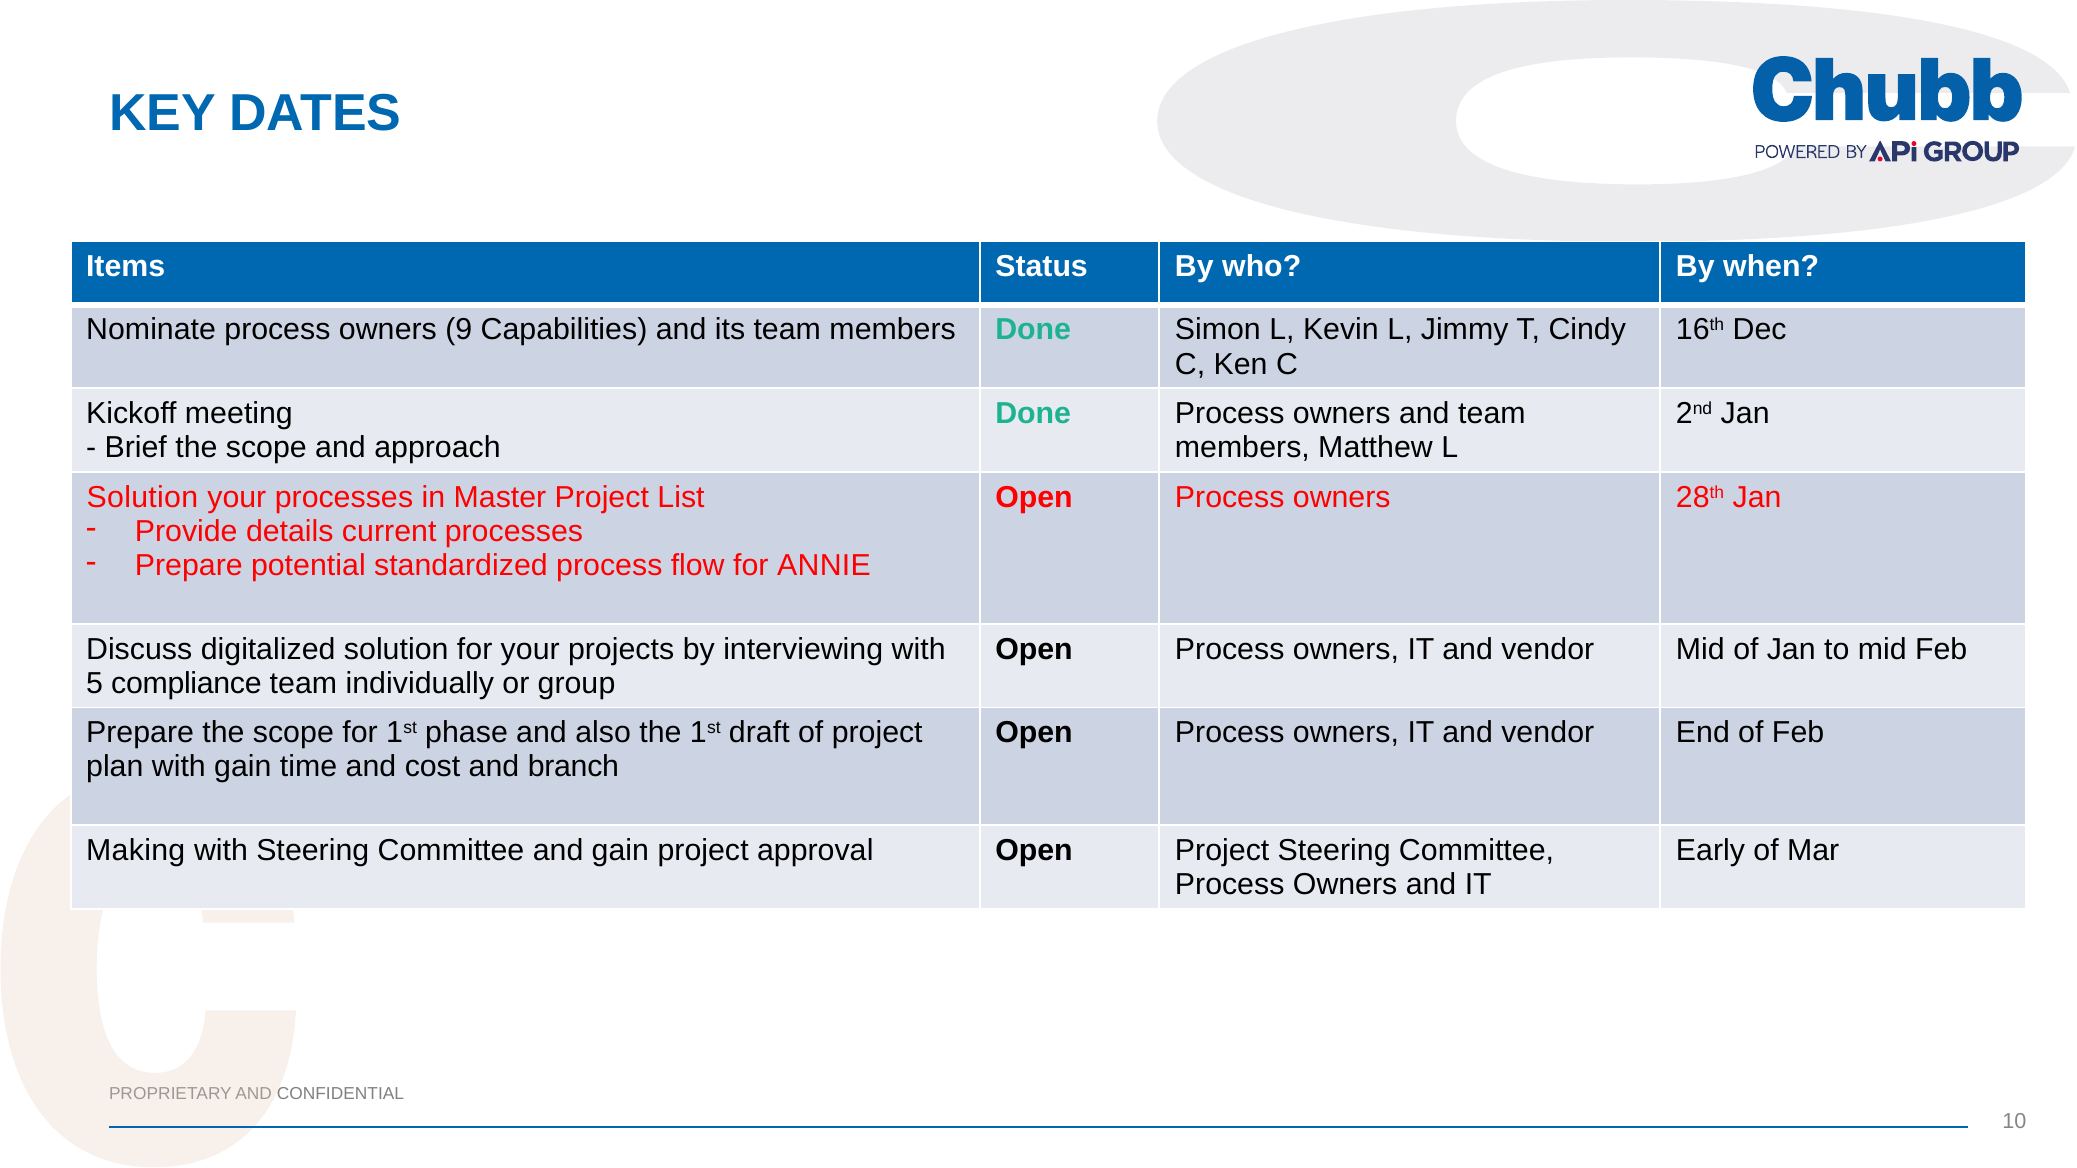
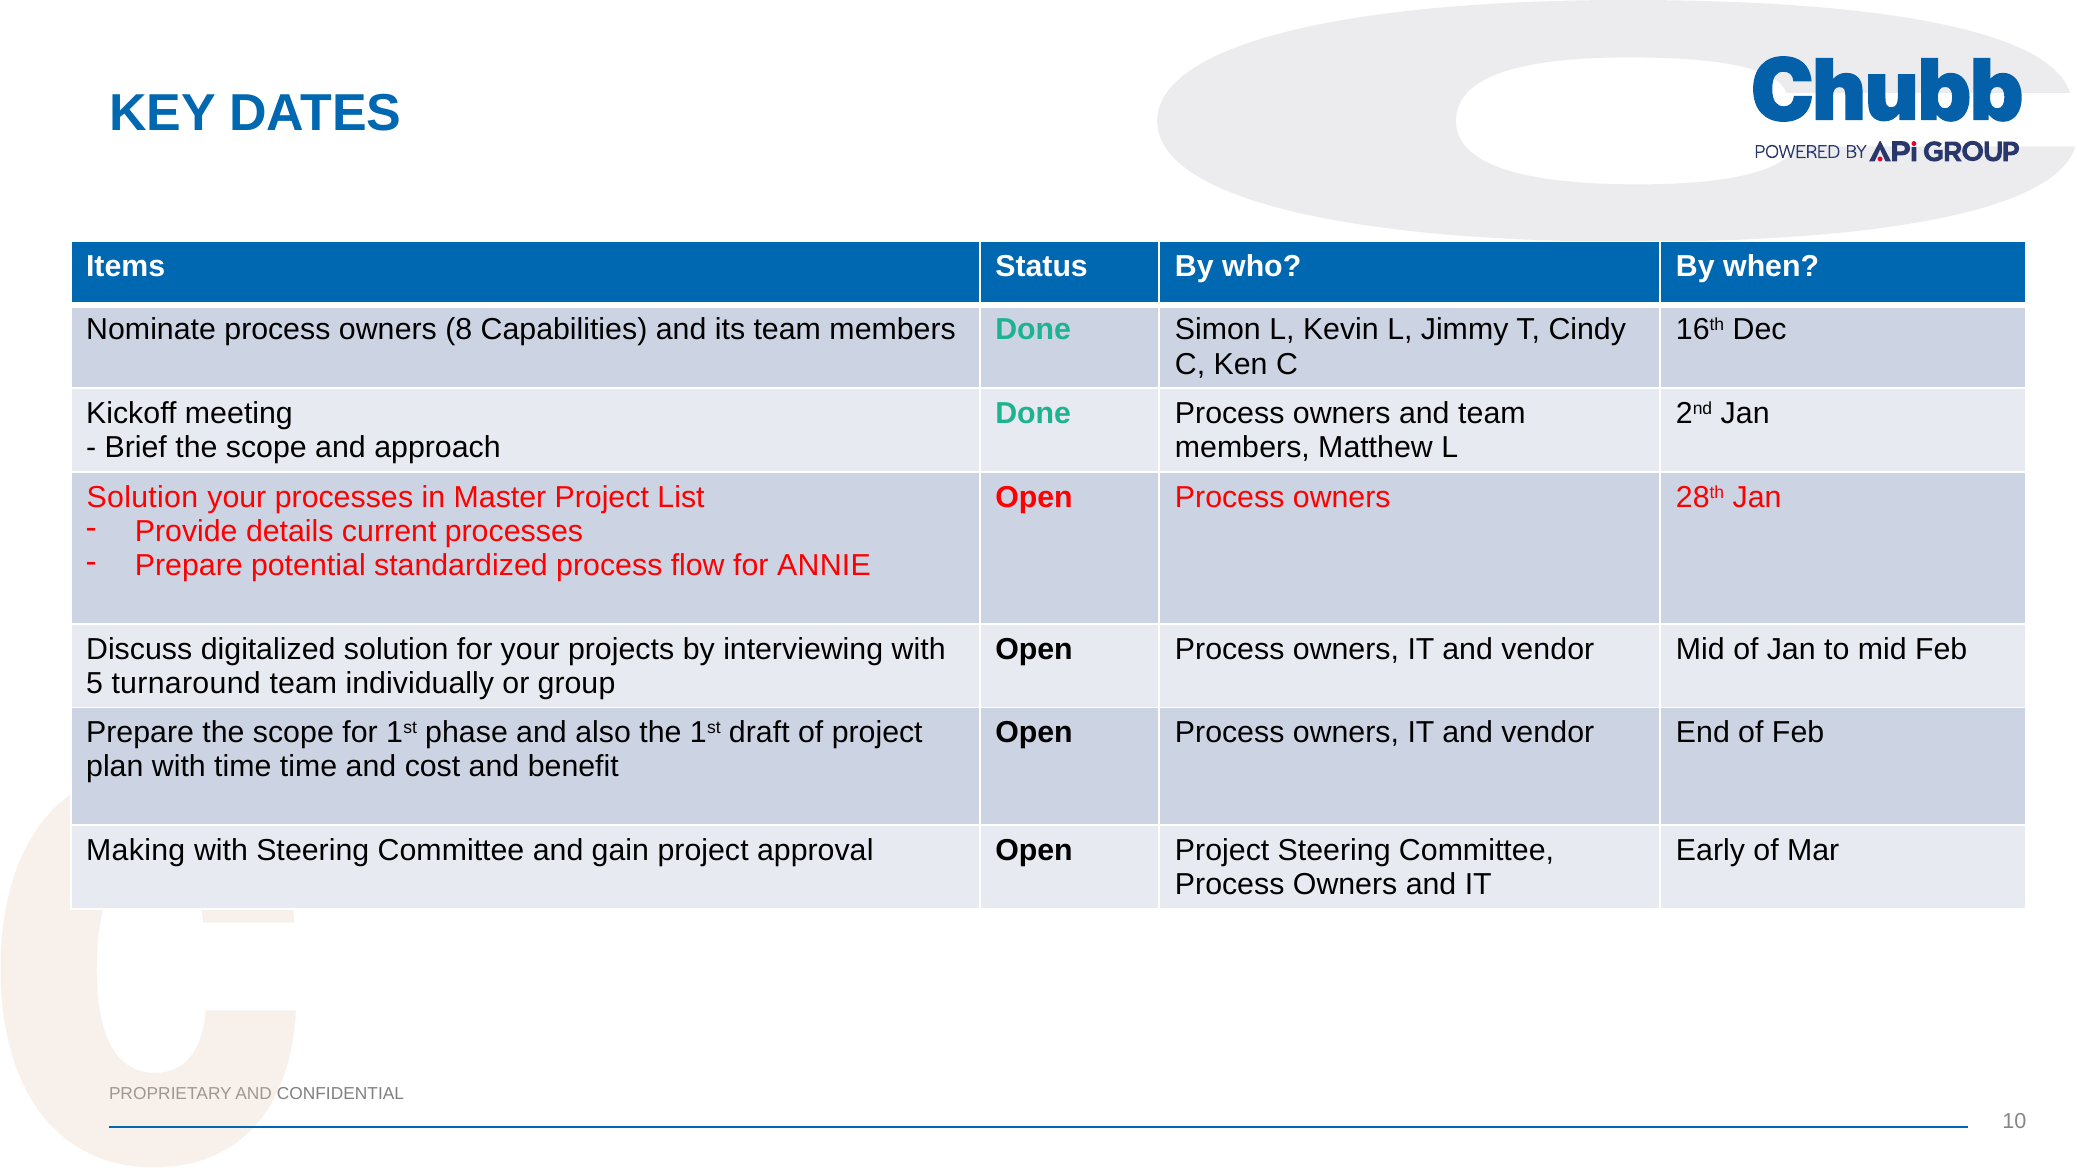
9: 9 -> 8 (459, 330)
compliance: compliance -> turnaround (186, 683)
with gain: gain -> time (243, 767)
branch: branch -> benefit (573, 767)
